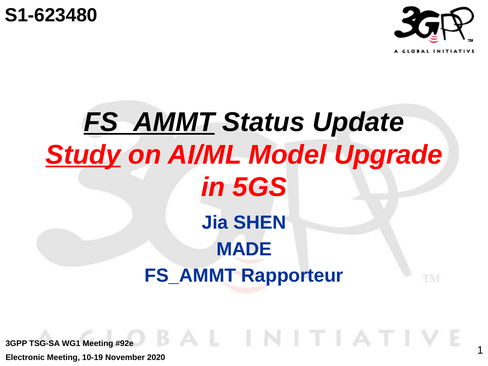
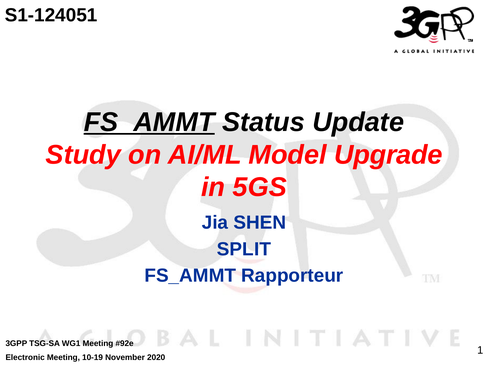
S1-623480: S1-623480 -> S1-124051 (51, 15)
Study underline: present -> none (83, 155)
MADE: MADE -> SPLIT (244, 249)
